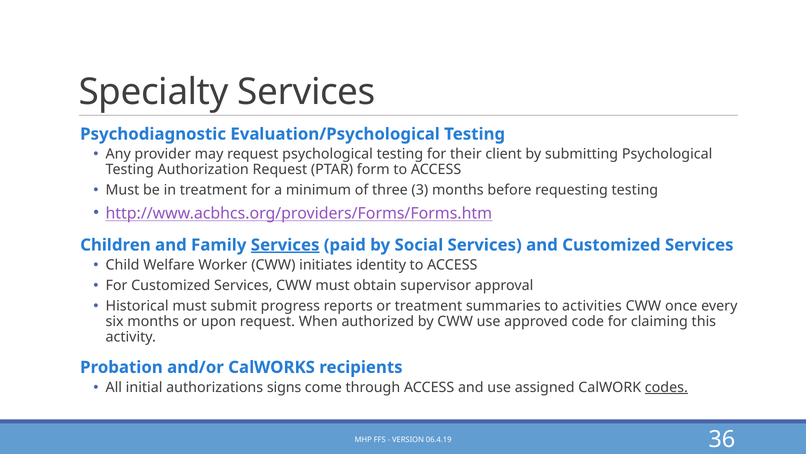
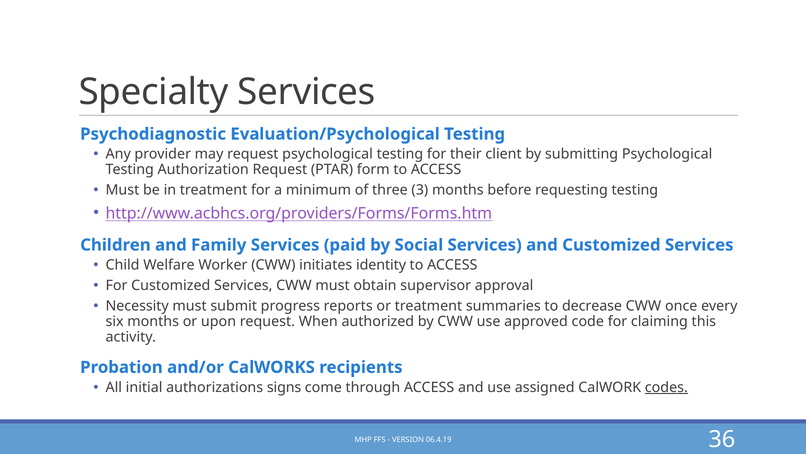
Services underline: present -> none (285, 245)
Historical: Historical -> Necessity (137, 306)
activities: activities -> decrease (592, 306)
